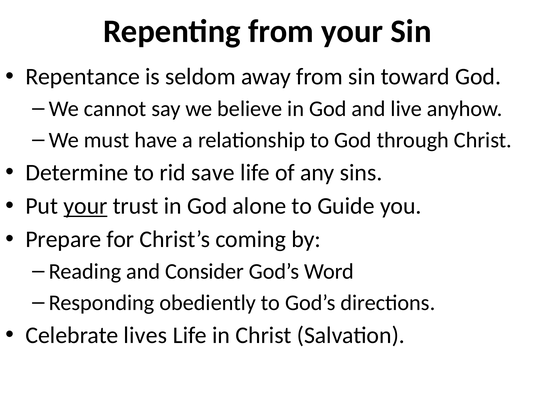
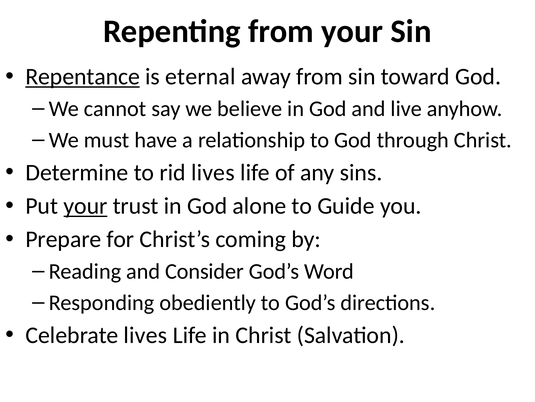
Repentance underline: none -> present (83, 77)
seldom: seldom -> eternal (200, 77)
rid save: save -> lives (213, 172)
